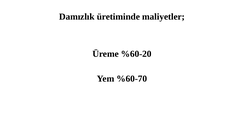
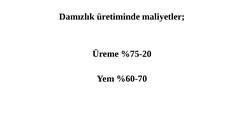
%60-20: %60-20 -> %75-20 (136, 54)
